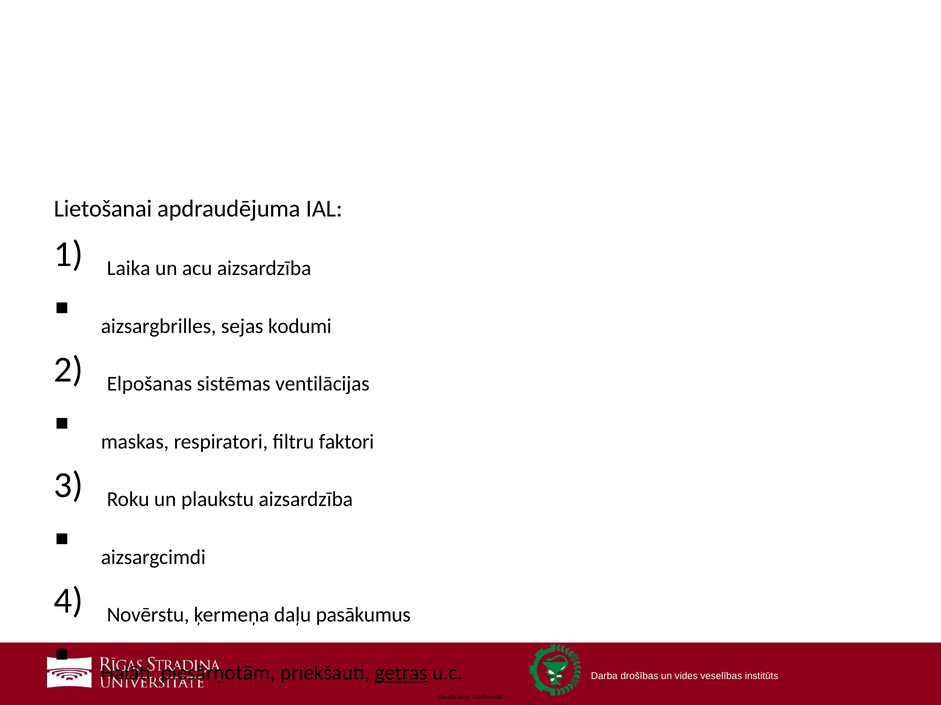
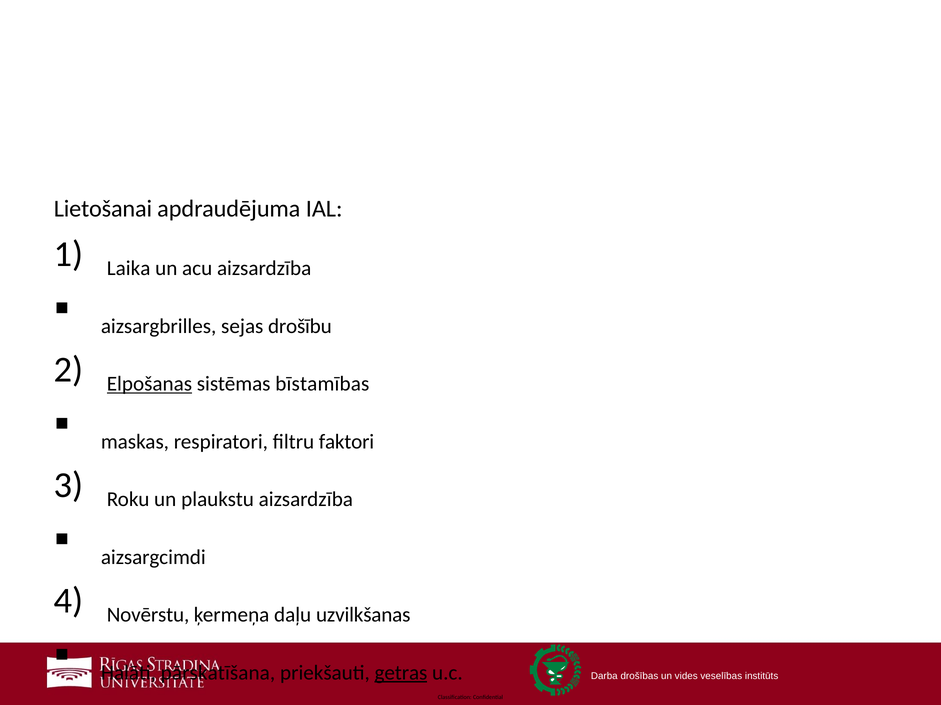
kodumi: kodumi -> drošību (300, 326)
Elpošanas underline: none -> present (149, 384)
ventilācijas: ventilācijas -> bīstamības (322, 384)
pasākumus: pasākumus -> uzvilkšanas (363, 616)
piesārņotām: piesārņotām -> pārskatīšana (218, 673)
